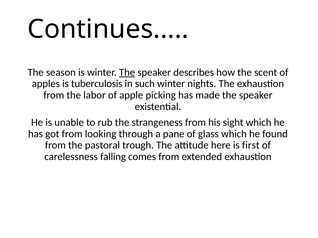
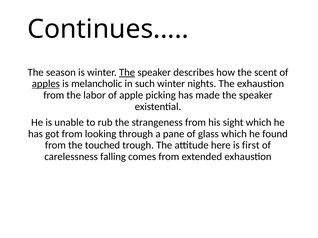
apples underline: none -> present (46, 84)
tuberculosis: tuberculosis -> melancholic (97, 84)
pastoral: pastoral -> touched (102, 145)
